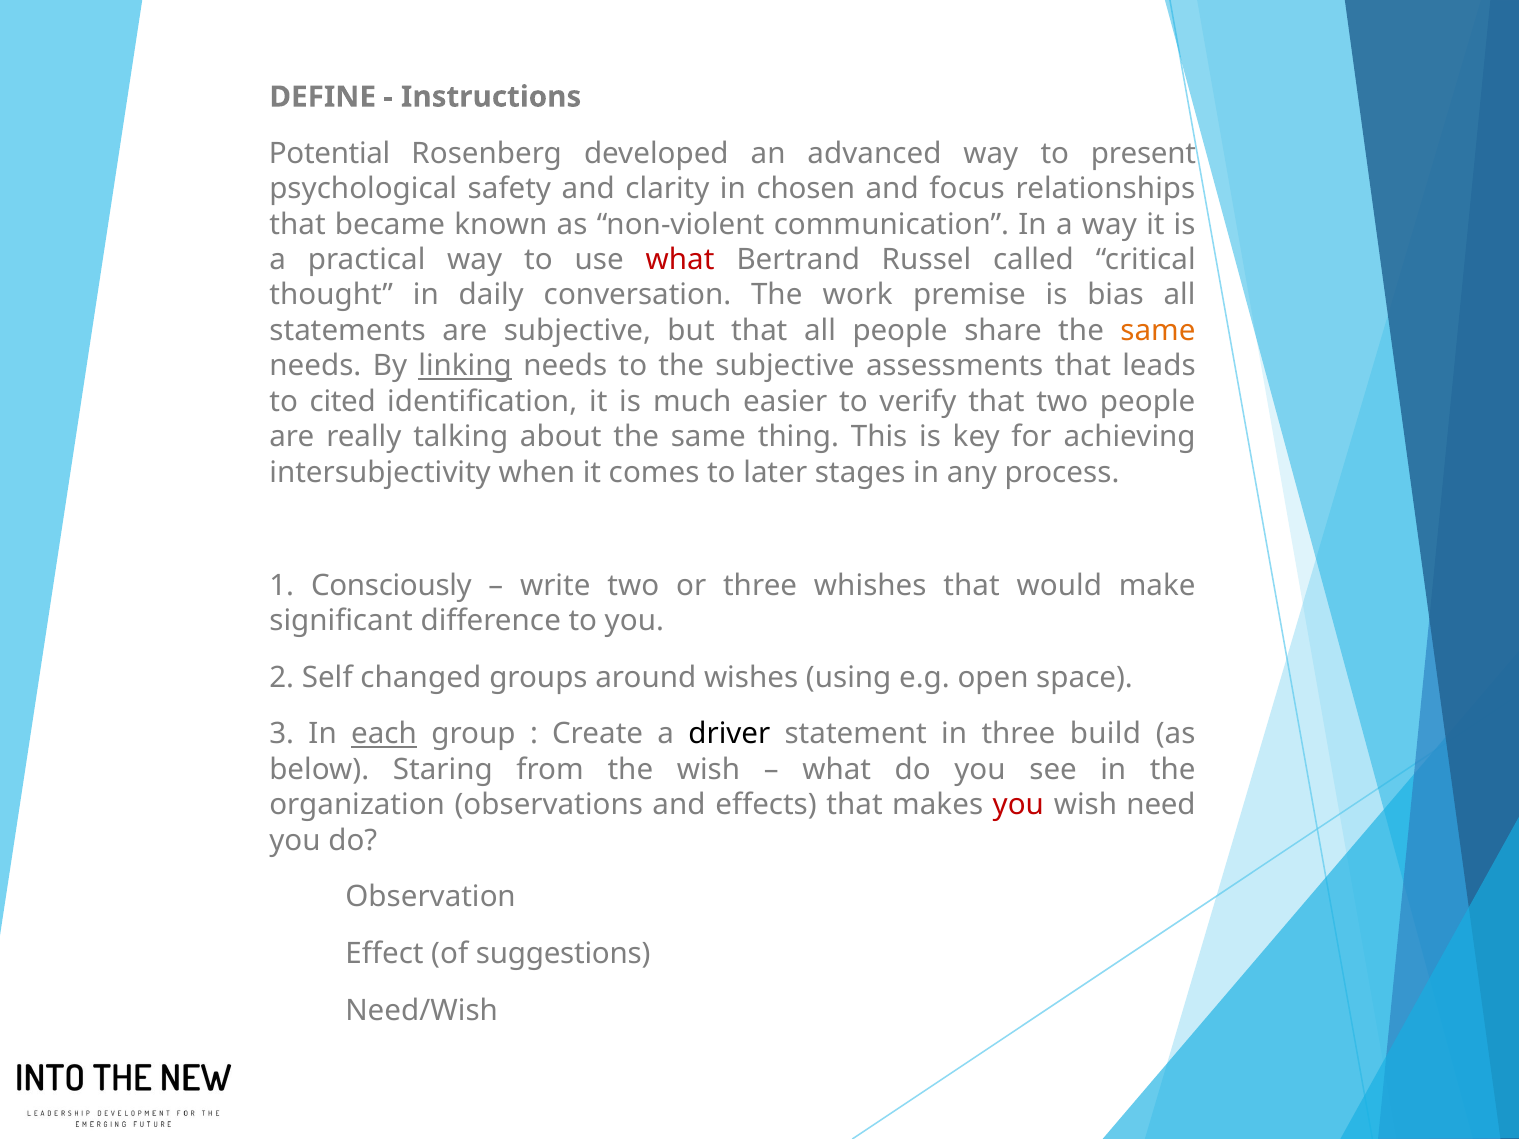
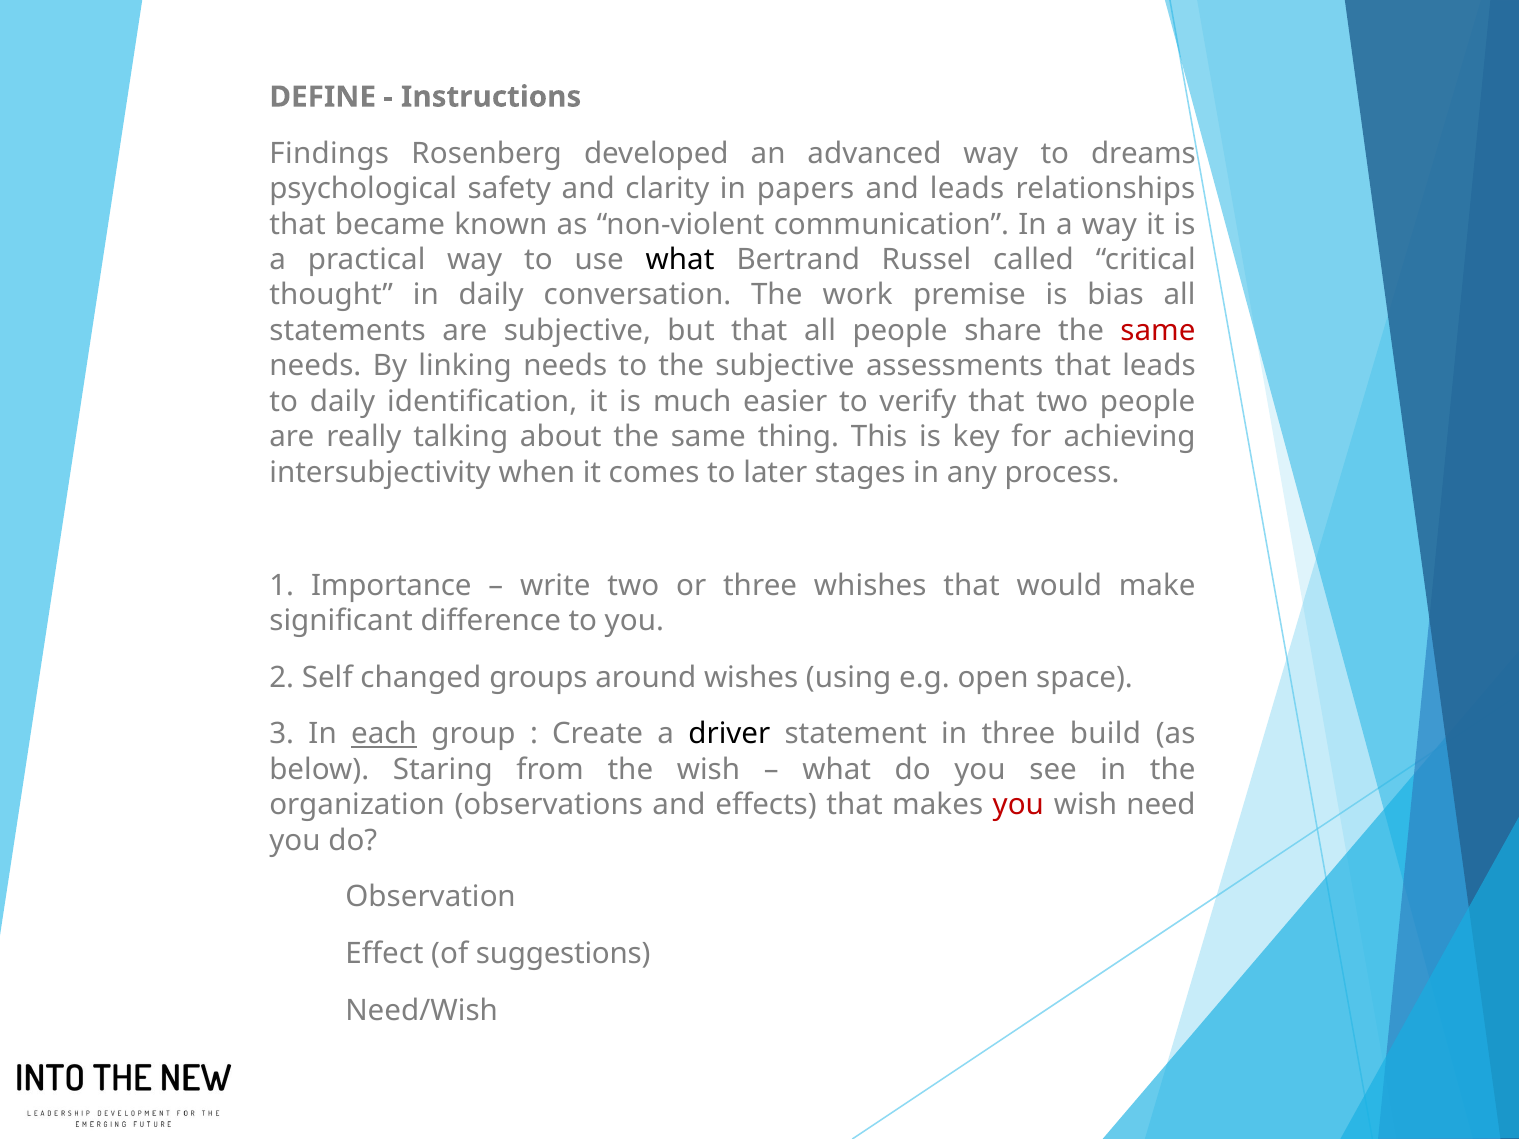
Potential: Potential -> Findings (329, 153)
present: present -> dreams (1143, 153)
chosen: chosen -> papers (806, 189)
and focus: focus -> leads (967, 189)
what colour: red -> black (680, 260)
same colour: orange -> red (1158, 331)
linking underline: present -> none (465, 366)
to cited: cited -> daily (343, 402)
Consciously: Consciously -> Importance (391, 586)
